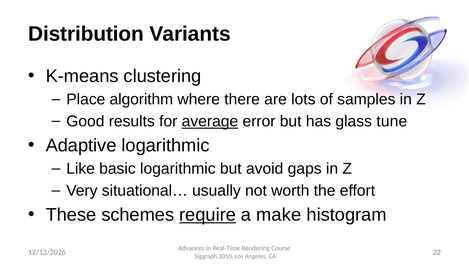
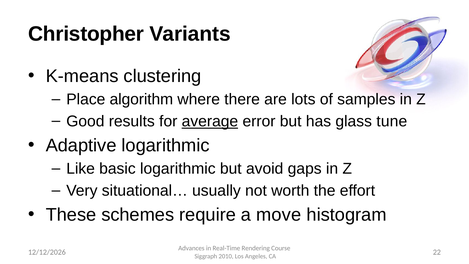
Distribution: Distribution -> Christopher (86, 34)
require underline: present -> none (208, 215)
make: make -> move (279, 215)
